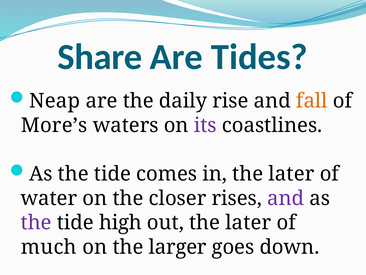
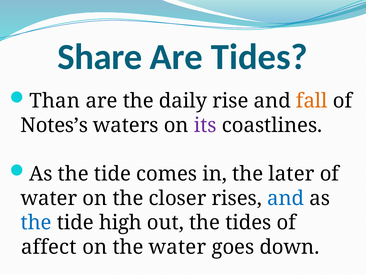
Neap: Neap -> Than (55, 101)
More’s: More’s -> Notes’s (54, 125)
and colour: purple -> blue (286, 198)
the colour: purple -> blue (36, 222)
out the later: later -> tides (248, 222)
much: much -> affect (49, 247)
the larger: larger -> water (177, 247)
